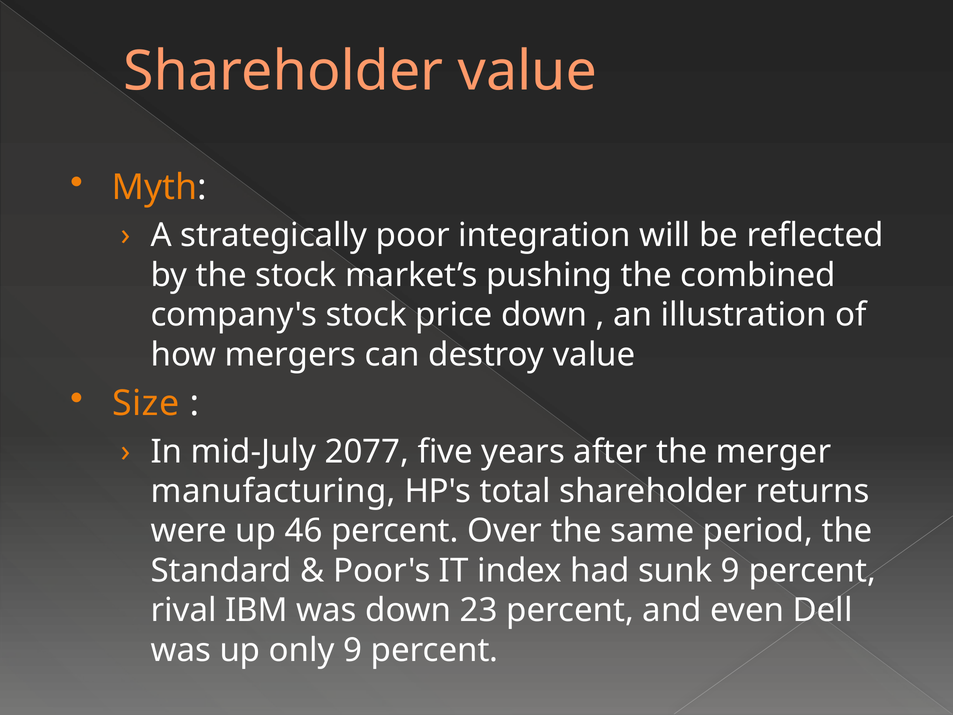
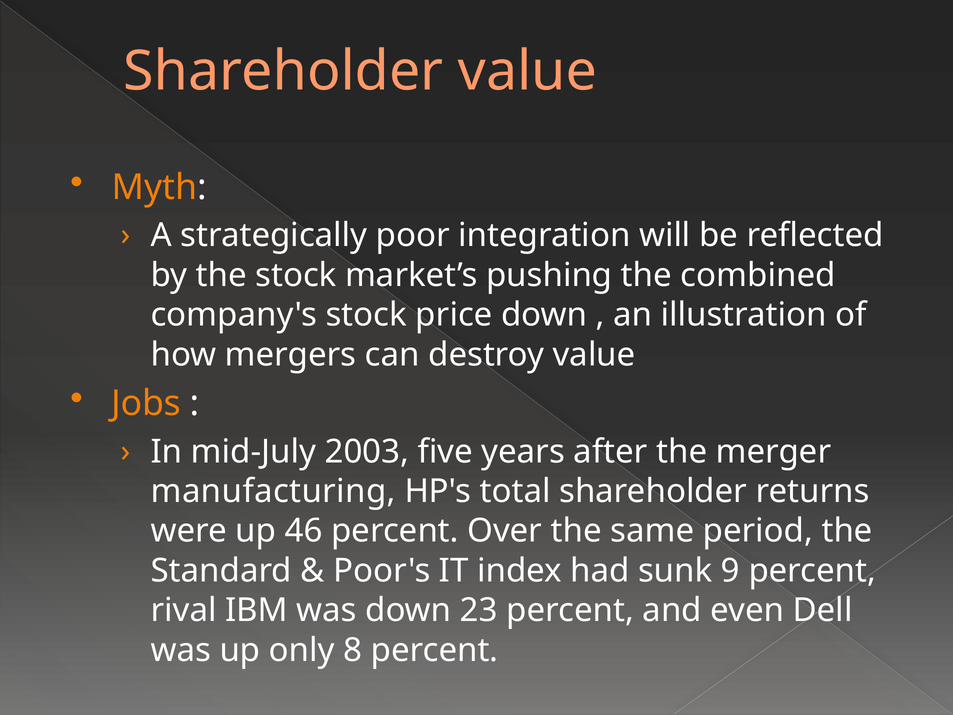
Size: Size -> Jobs (146, 403)
2077: 2077 -> 2003 (367, 451)
only 9: 9 -> 8 (353, 650)
